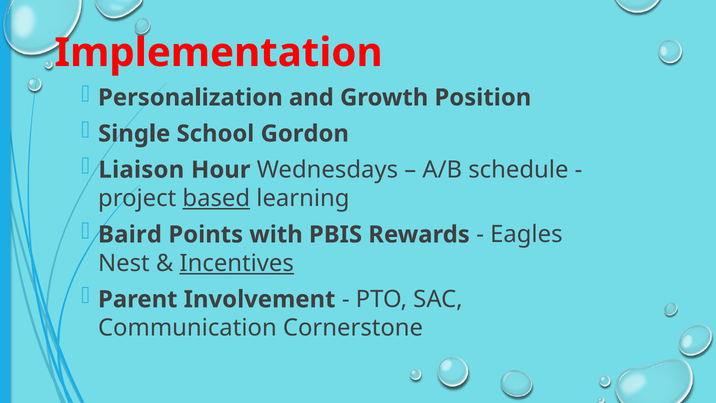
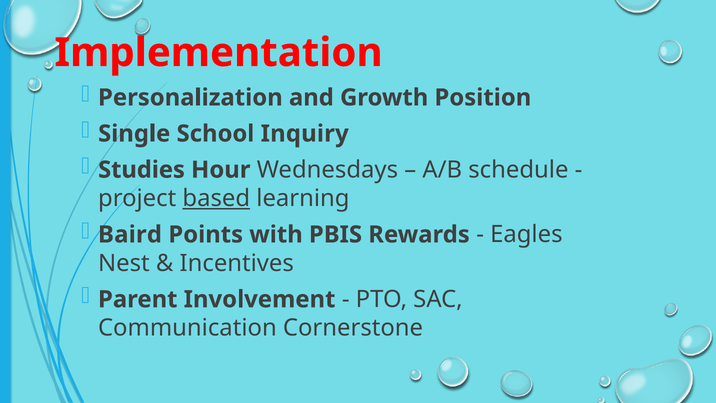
Gordon: Gordon -> Inquiry (305, 134)
Liaison: Liaison -> Studies (141, 170)
Incentives underline: present -> none (237, 263)
